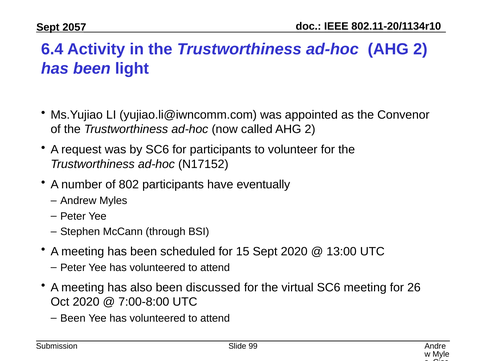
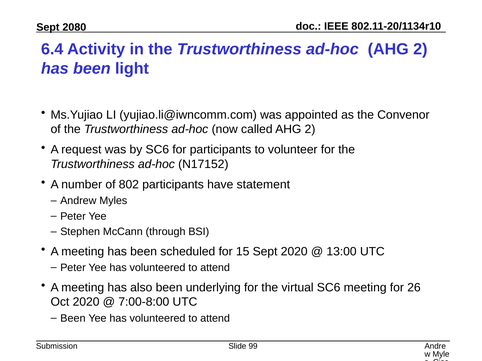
2057: 2057 -> 2080 (74, 27)
eventually: eventually -> statement (263, 185)
discussed: discussed -> underlying (213, 288)
